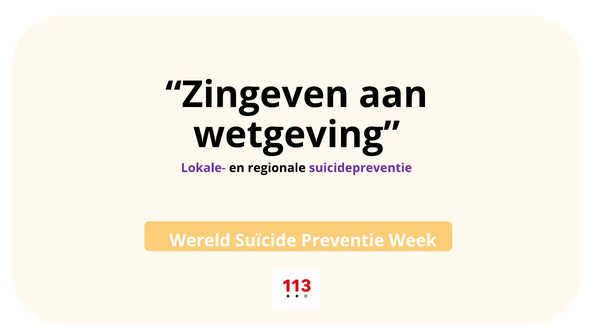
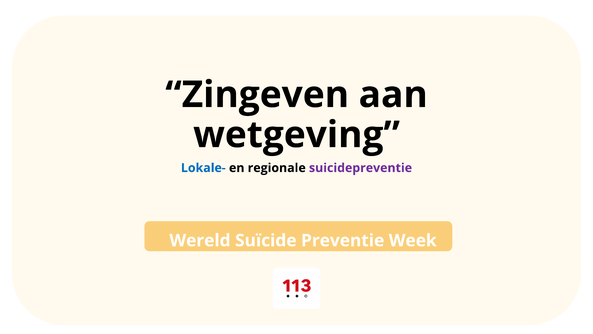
Lokale- colour: purple -> blue (203, 168)
